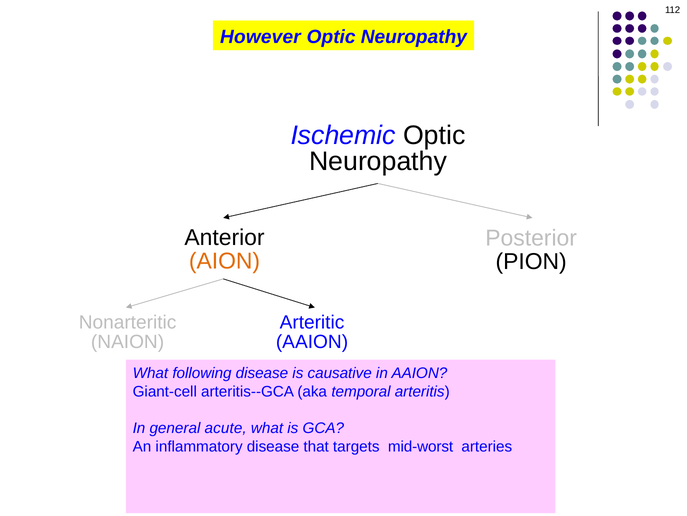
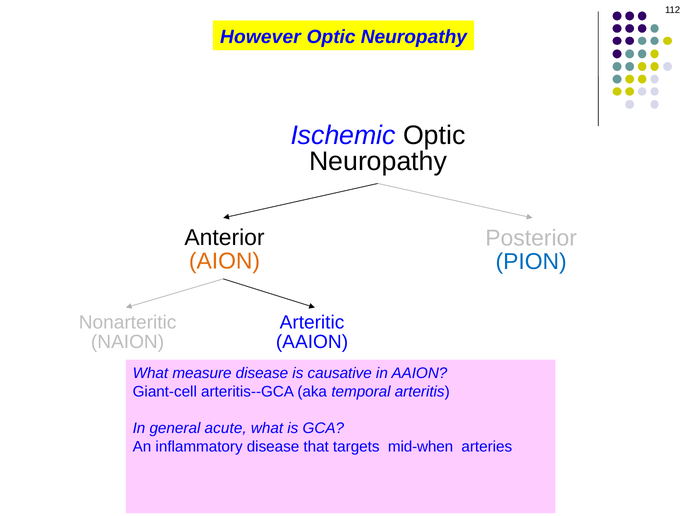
PION colour: black -> blue (531, 261)
following: following -> measure (202, 373)
mid-worst: mid-worst -> mid-when (421, 446)
